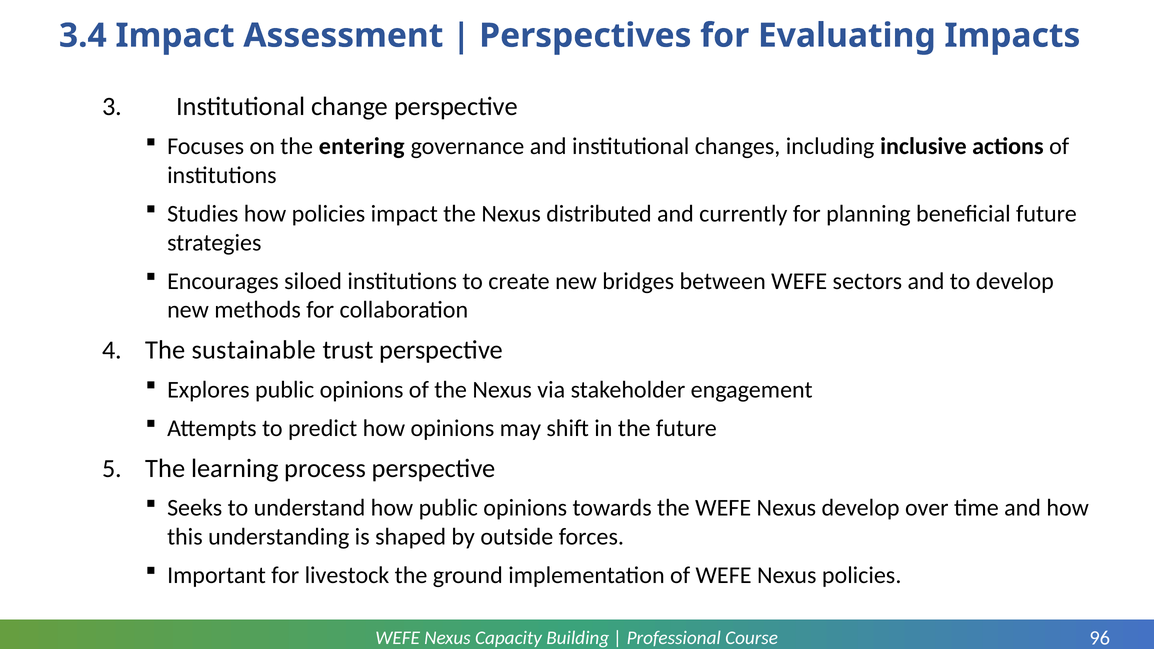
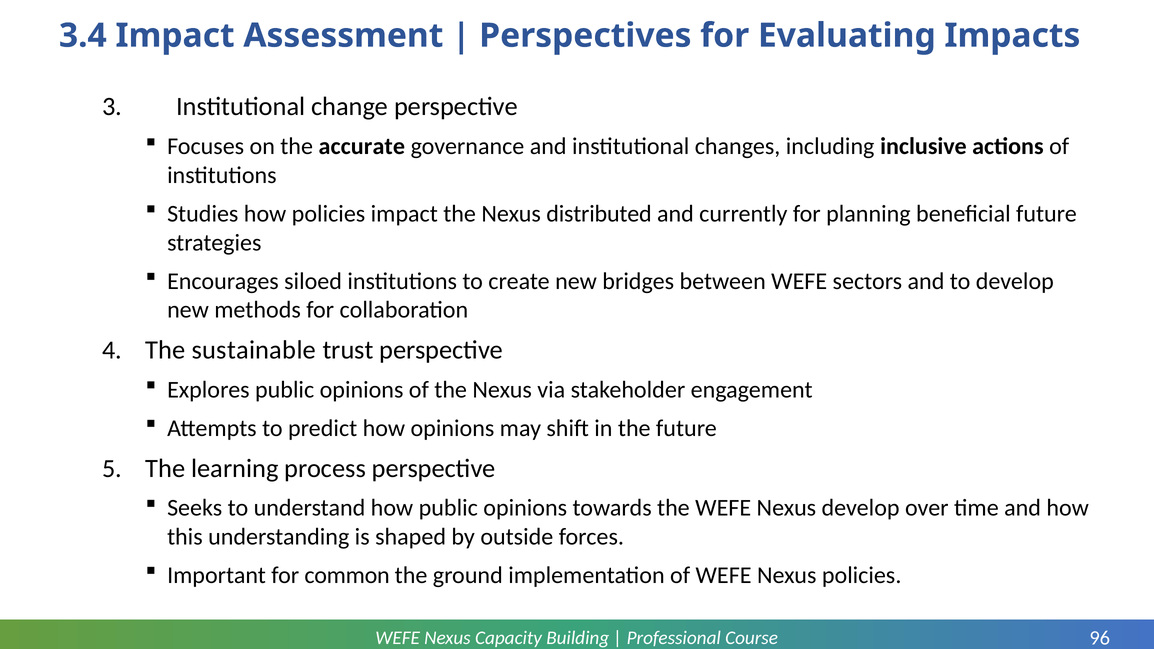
entering: entering -> accurate (362, 147)
livestock: livestock -> common (347, 575)
